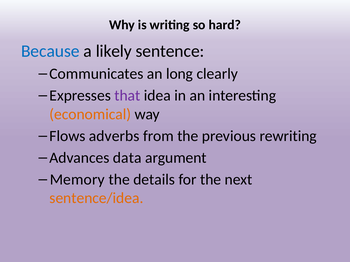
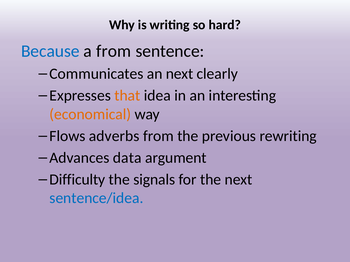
a likely: likely -> from (114, 51)
an long: long -> next (180, 74)
that colour: purple -> orange (127, 96)
Memory: Memory -> Difficulty (77, 180)
details: details -> signals (154, 180)
sentence/idea colour: orange -> blue (96, 198)
